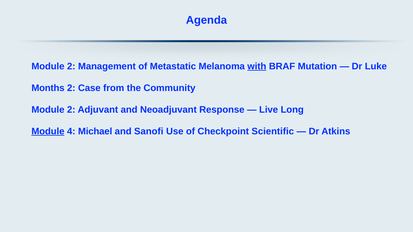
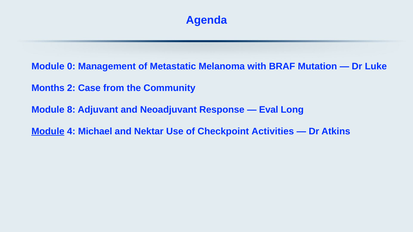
2: 2 -> 0 (71, 66)
with underline: present -> none (257, 66)
2: 2 -> 8 (71, 110)
Live: Live -> Eval (269, 110)
Sanofi: Sanofi -> Nektar (149, 131)
Scientific: Scientific -> Activities (273, 131)
